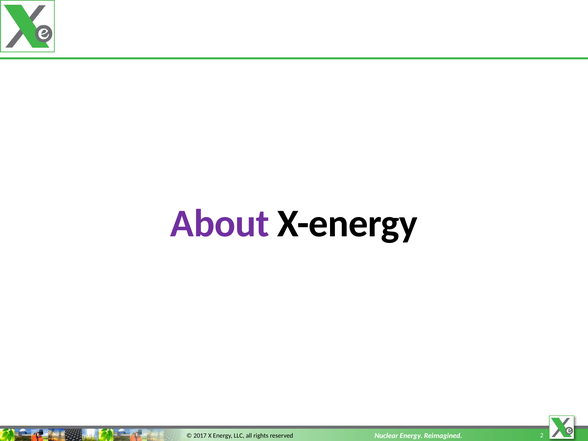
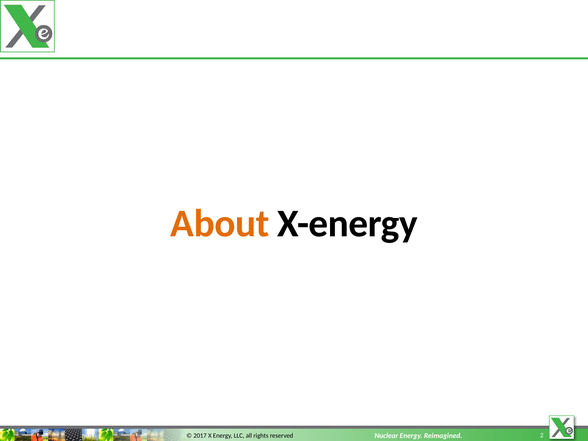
About colour: purple -> orange (220, 223)
